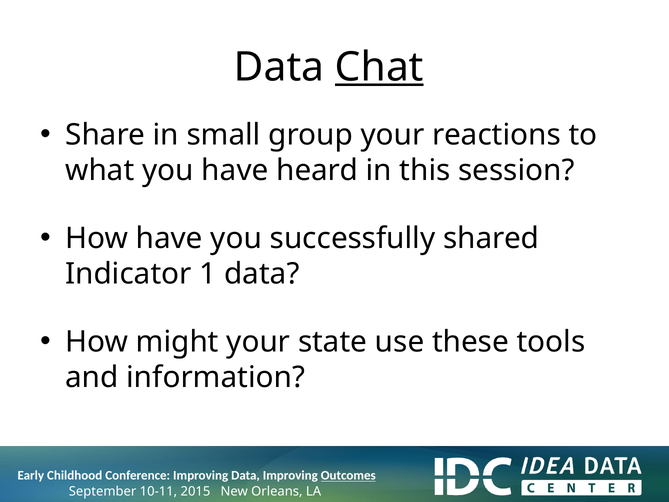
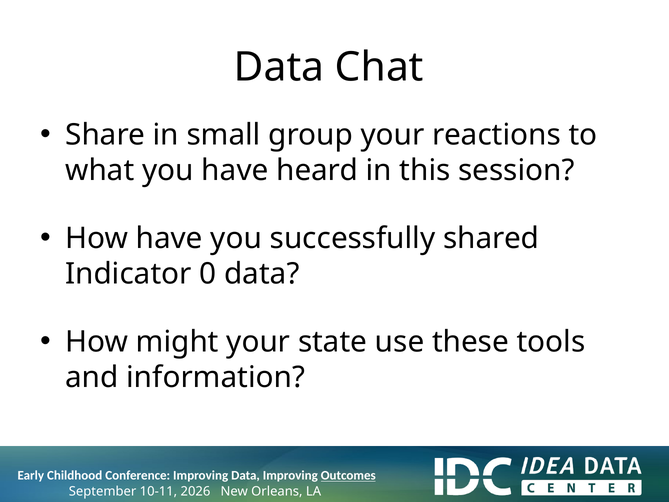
Chat underline: present -> none (379, 67)
1: 1 -> 0 (208, 274)
2015: 2015 -> 2026 (195, 491)
